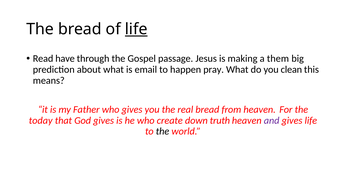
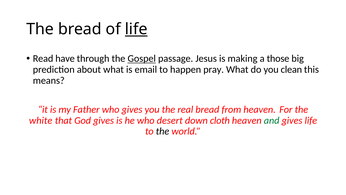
Gospel underline: none -> present (142, 58)
them: them -> those (278, 58)
today: today -> white (41, 120)
create: create -> desert (170, 120)
truth: truth -> cloth (220, 120)
and colour: purple -> green (272, 120)
